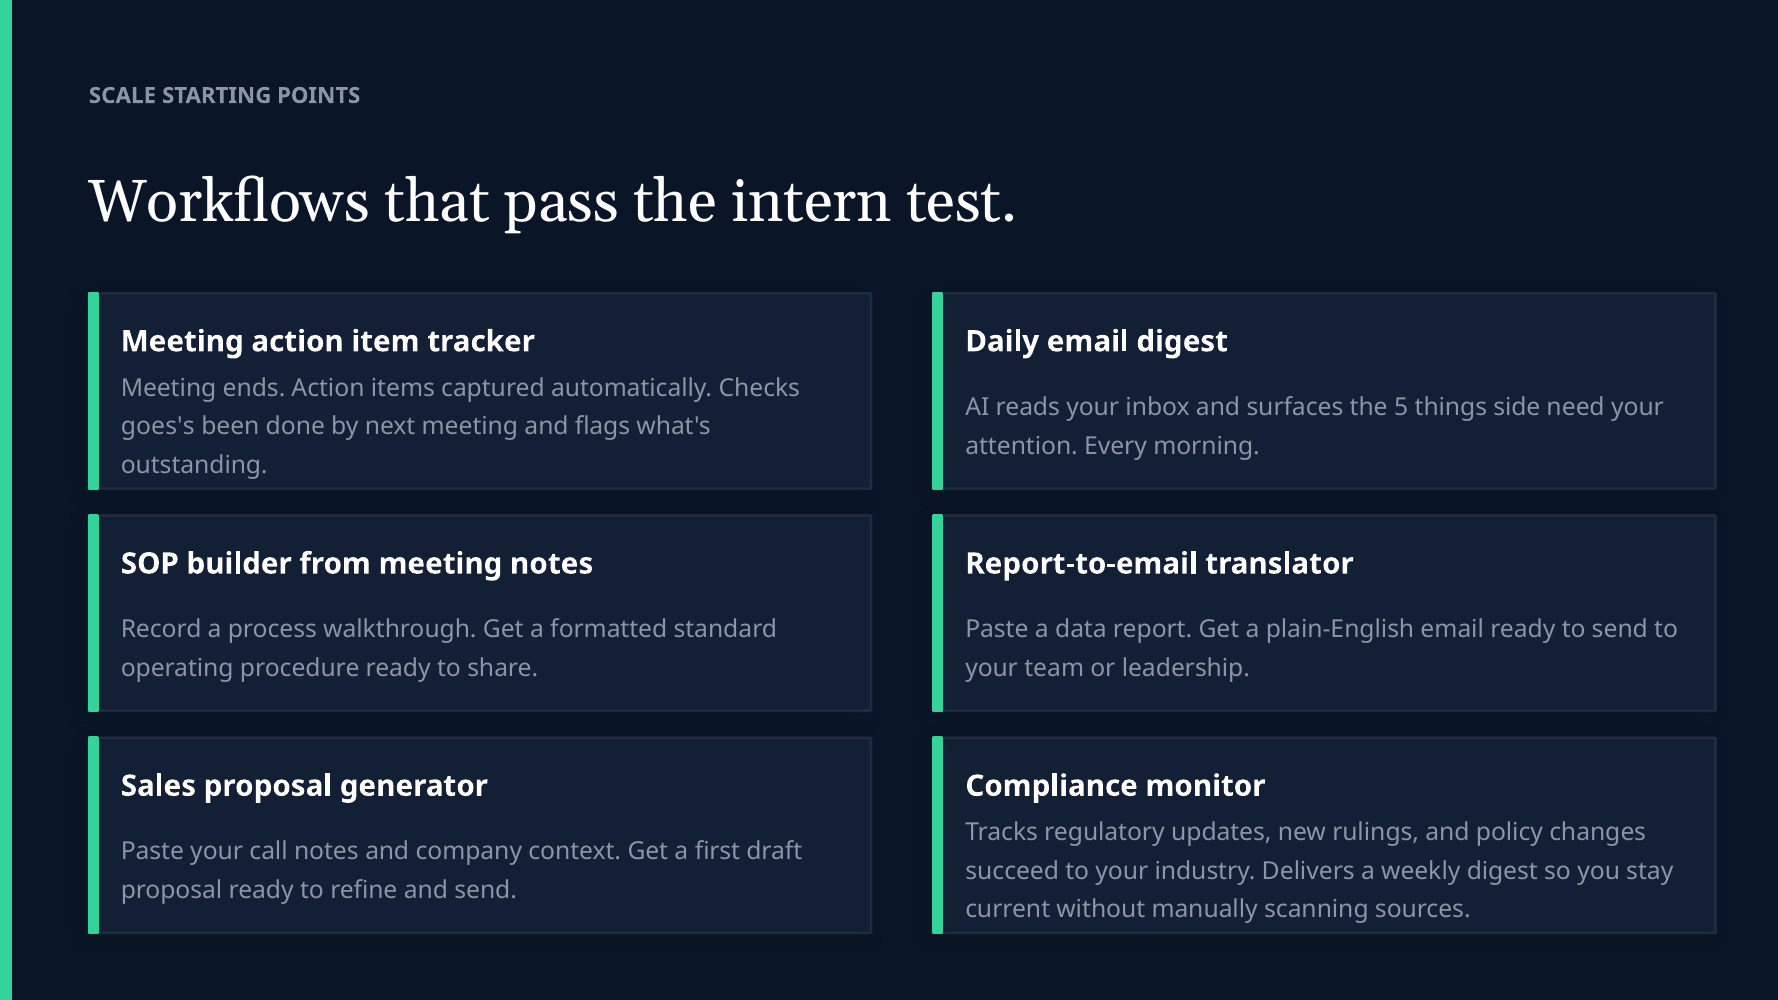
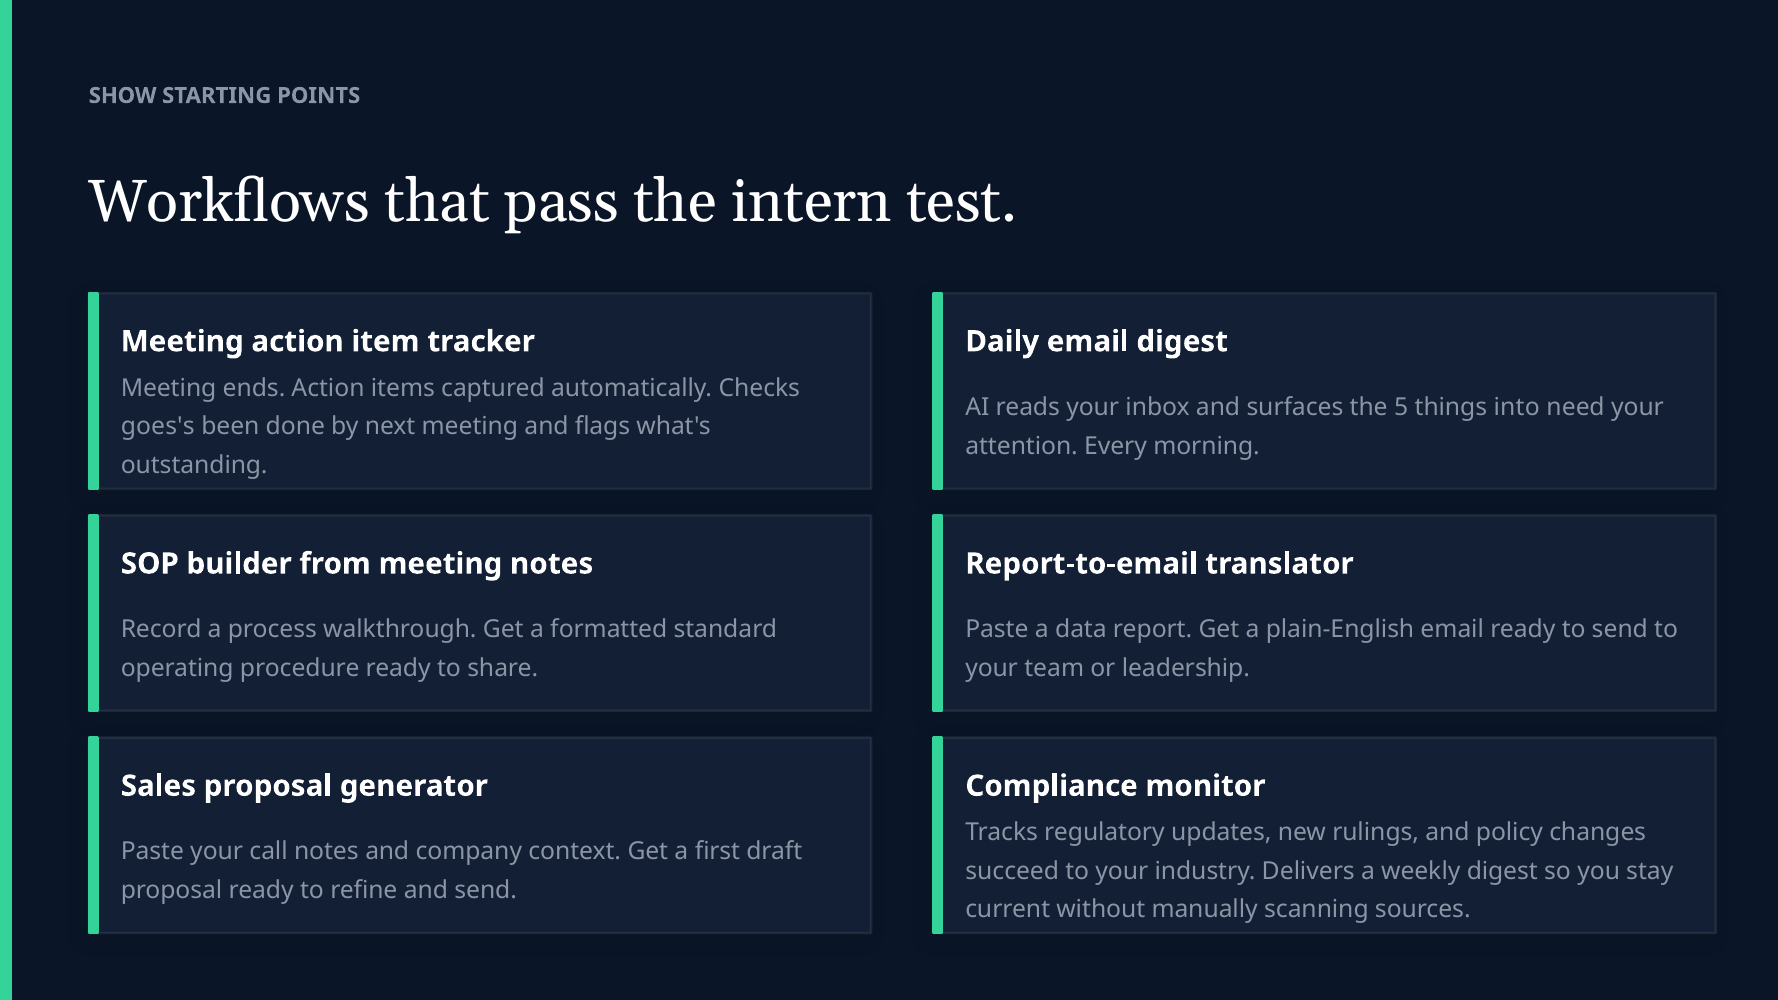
SCALE: SCALE -> SHOW (123, 96)
side: side -> into (1517, 407)
